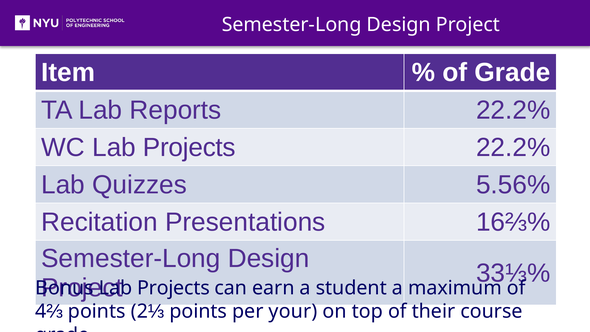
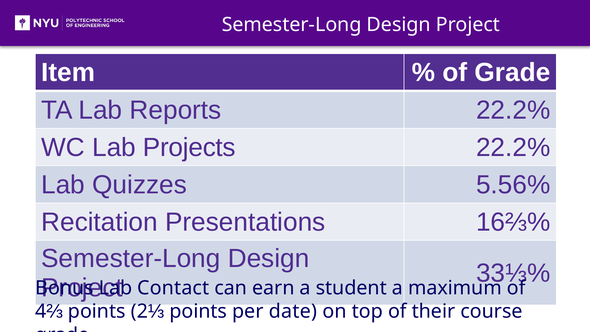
Projects: Projects -> Contact (173, 288)
your: your -> date (293, 311)
